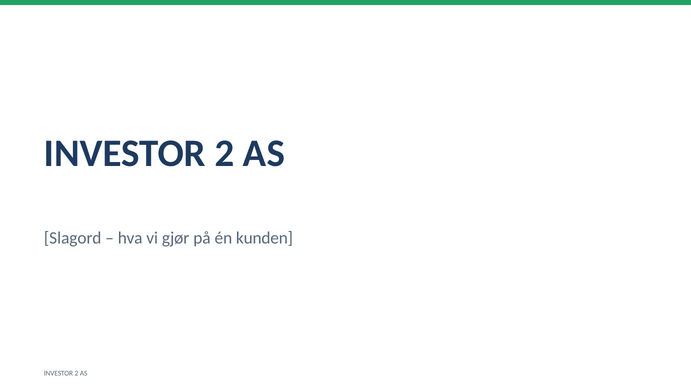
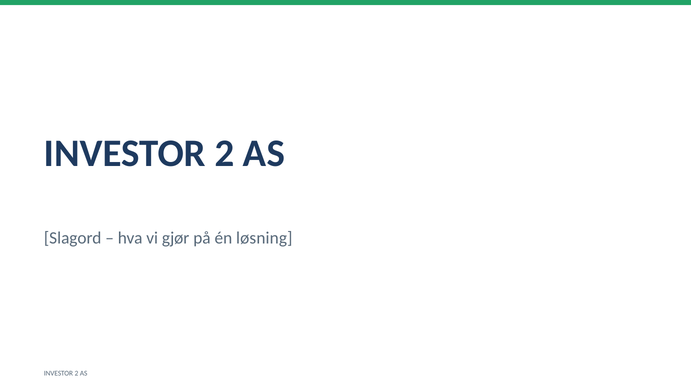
kunden: kunden -> løsning (264, 238)
